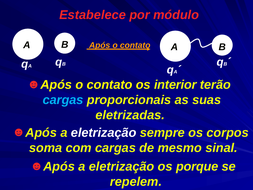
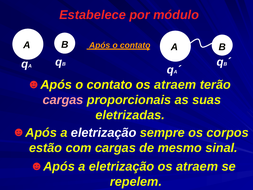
contato os interior: interior -> atraem (175, 85)
cargas colour: light blue -> pink (63, 100)
soma: soma -> estão (46, 148)
eletrização os porque: porque -> atraem (197, 166)
